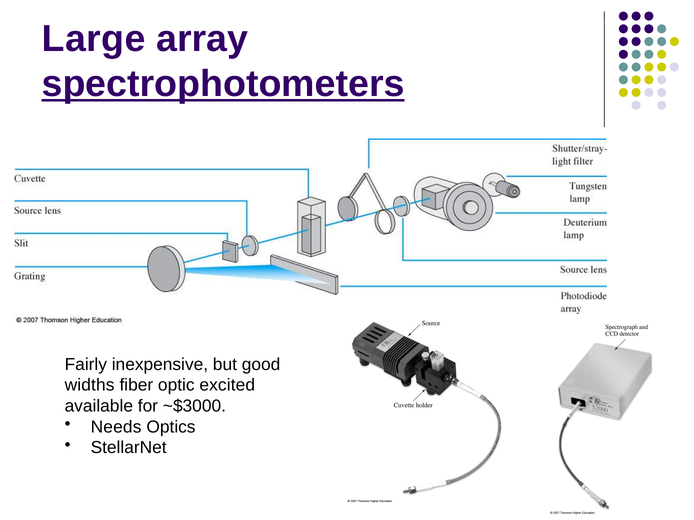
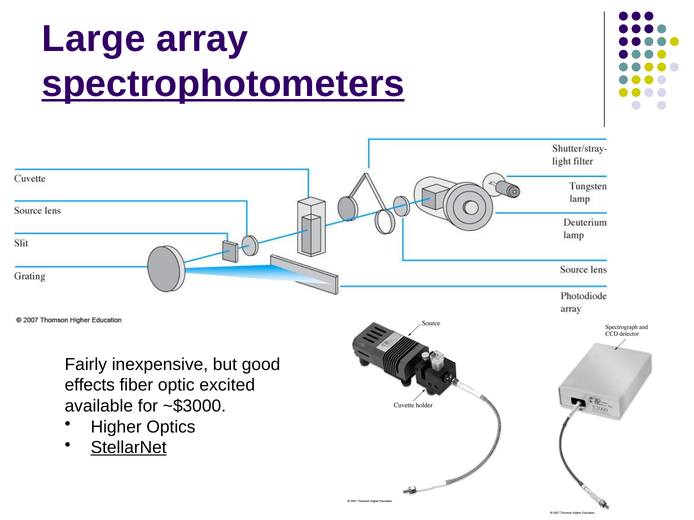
widths: widths -> effects (90, 386)
Needs: Needs -> Higher (116, 427)
StellarNet underline: none -> present (129, 448)
